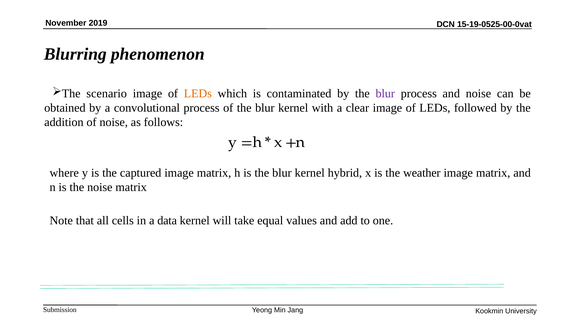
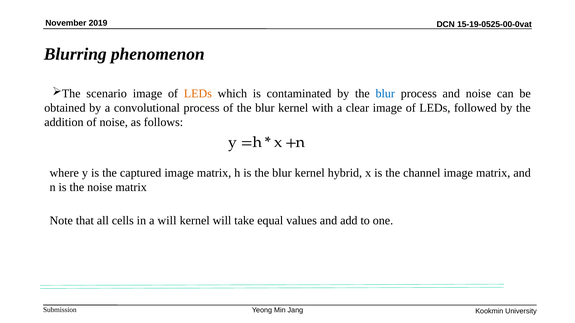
blur colour: purple -> blue (385, 94)
weather: weather -> channel (422, 173)
a data: data -> will (167, 221)
